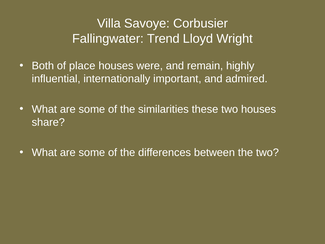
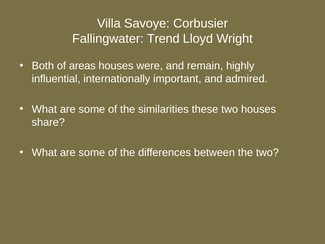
place: place -> areas (82, 66)
